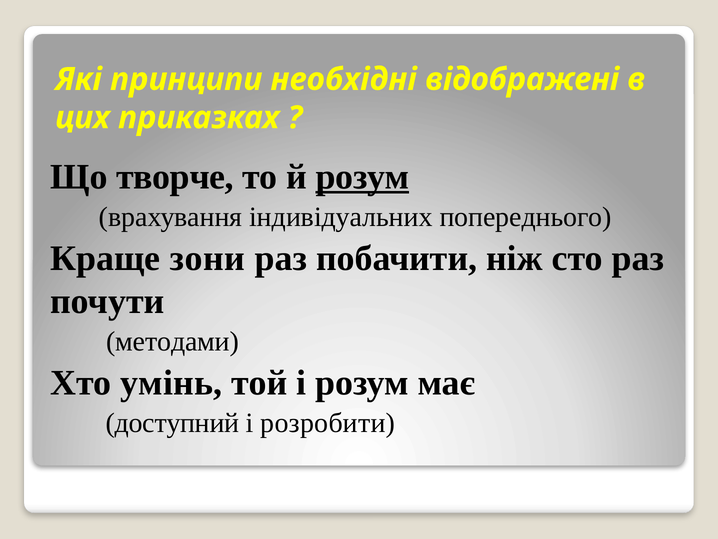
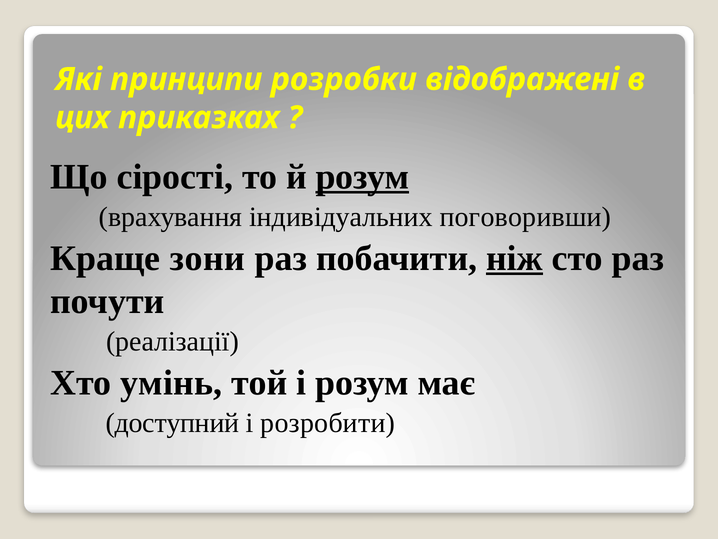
необхідні: необхідні -> розробки (344, 79)
творче: творче -> сірості (175, 177)
попереднього: попереднього -> поговоривши (525, 217)
ніж underline: none -> present (515, 258)
методами: методами -> реалізації (173, 341)
